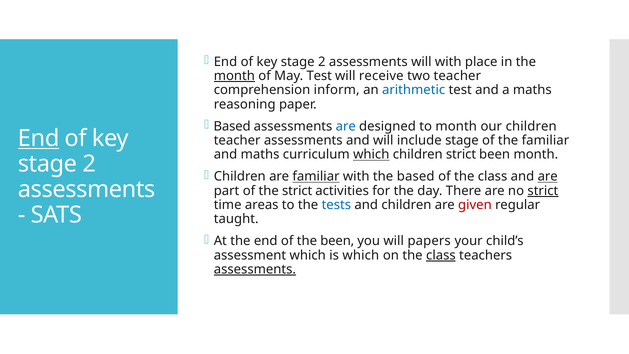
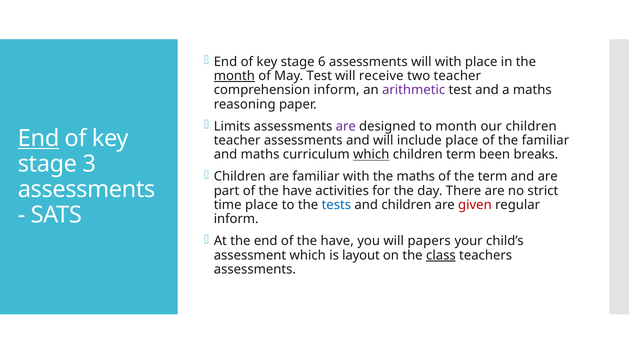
2: 2 -> 6 (322, 62)
arithmetic colour: blue -> purple (414, 90)
Based: Based -> Limits (232, 126)
are colour: blue -> purple (346, 126)
include stage: stage -> place (462, 140)
children strict: strict -> term (461, 155)
been month: month -> breaks (536, 155)
2: 2 -> 3 (89, 164)
familiar underline: present -> none (316, 177)
the based: based -> maths (416, 177)
of the class: class -> term (493, 177)
are underline: present -> none (548, 177)
part of the strict: strict -> have (297, 191)
strict underline: present -> none (543, 191)
time areas: areas -> place (262, 205)
taught: taught -> inform (236, 219)
end of the been: been -> have (337, 241)
is which: which -> layout (361, 255)
assessments underline: present -> none (255, 269)
